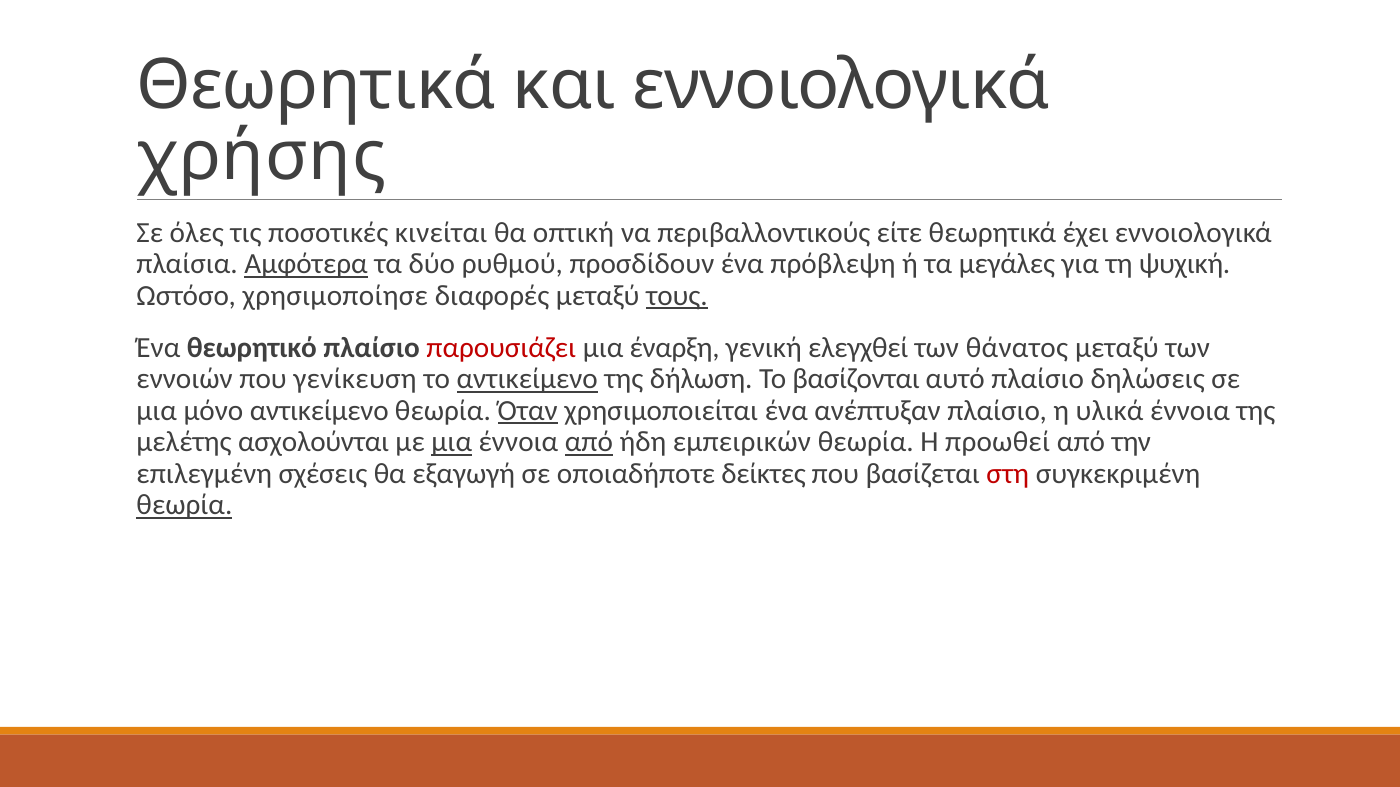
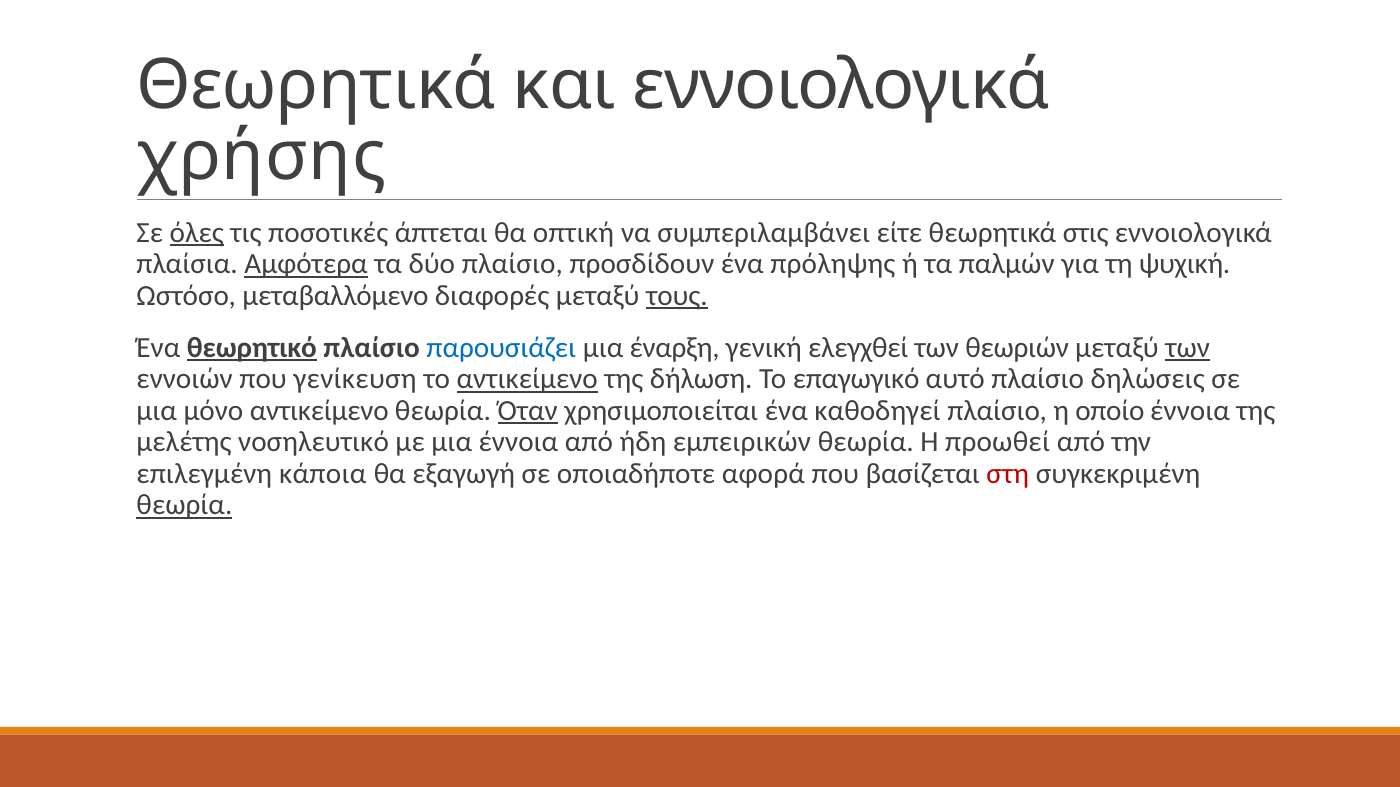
όλες underline: none -> present (197, 233)
κινείται: κινείται -> άπτεται (441, 233)
περιβαλλοντικούς: περιβαλλοντικούς -> συμπεριλαμβάνει (764, 233)
έχει: έχει -> στις (1086, 233)
δύο ρυθμού: ρυθμού -> πλαίσιο (512, 264)
πρόβλεψη: πρόβλεψη -> πρόληψης (833, 264)
μεγάλες: μεγάλες -> παλμών (1007, 264)
χρησιμοποίησε: χρησιμοποίησε -> μεταβαλλόμενο (336, 296)
θεωρητικό underline: none -> present (252, 348)
παρουσιάζει colour: red -> blue (501, 348)
θάνατος: θάνατος -> θεωριών (1017, 348)
των underline: none -> present (1188, 348)
βασίζονται: βασίζονται -> επαγωγικό (856, 379)
ανέπτυξαν: ανέπτυξαν -> καθοδηγεί (877, 411)
υλικά: υλικά -> οποίο (1110, 411)
ασχολούνται: ασχολούνται -> νοσηλευτικό (314, 442)
μια underline: present -> none (452, 442)
από underline: present -> none (589, 442)
σχέσεις: σχέσεις -> κάποια (323, 474)
δείκτες: δείκτες -> αφορά (763, 474)
